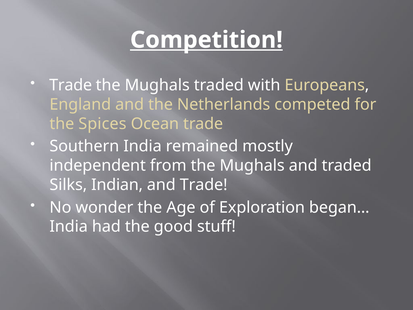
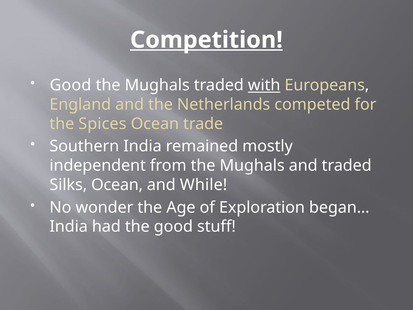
Trade: Trade -> Good (70, 85)
with underline: none -> present (264, 85)
Silks Indian: Indian -> Ocean (117, 185)
and Trade: Trade -> While (204, 185)
